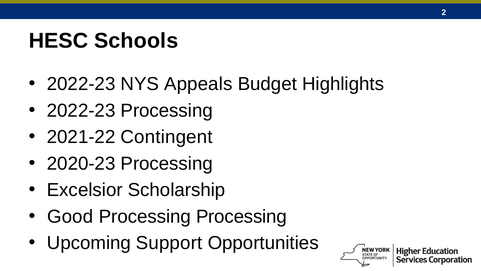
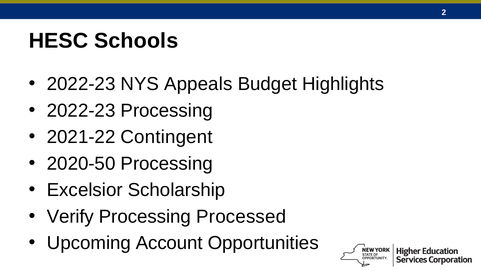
2020-23: 2020-23 -> 2020-50 (81, 163)
Good: Good -> Verify (70, 216)
Processing Processing: Processing -> Processed (241, 216)
Support: Support -> Account (169, 243)
